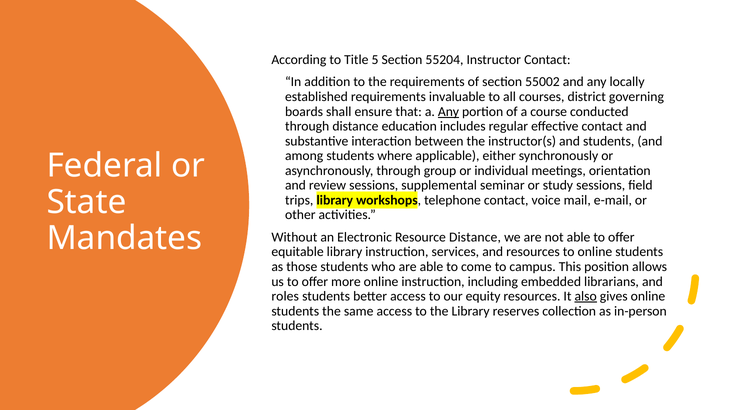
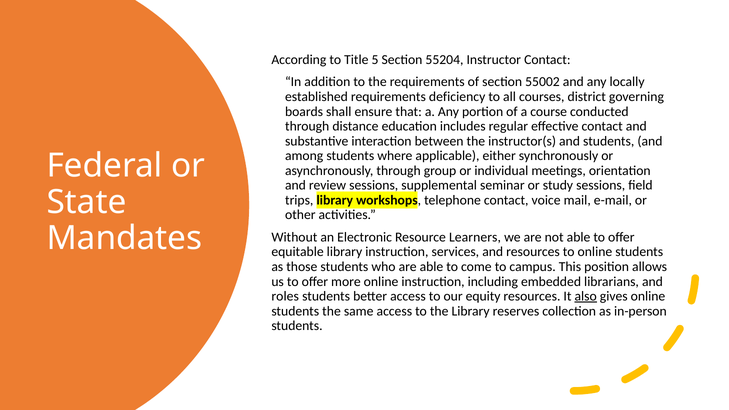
invaluable: invaluable -> deficiency (457, 97)
Any underline: present -> none (448, 112)
Resource Distance: Distance -> Learners (475, 237)
